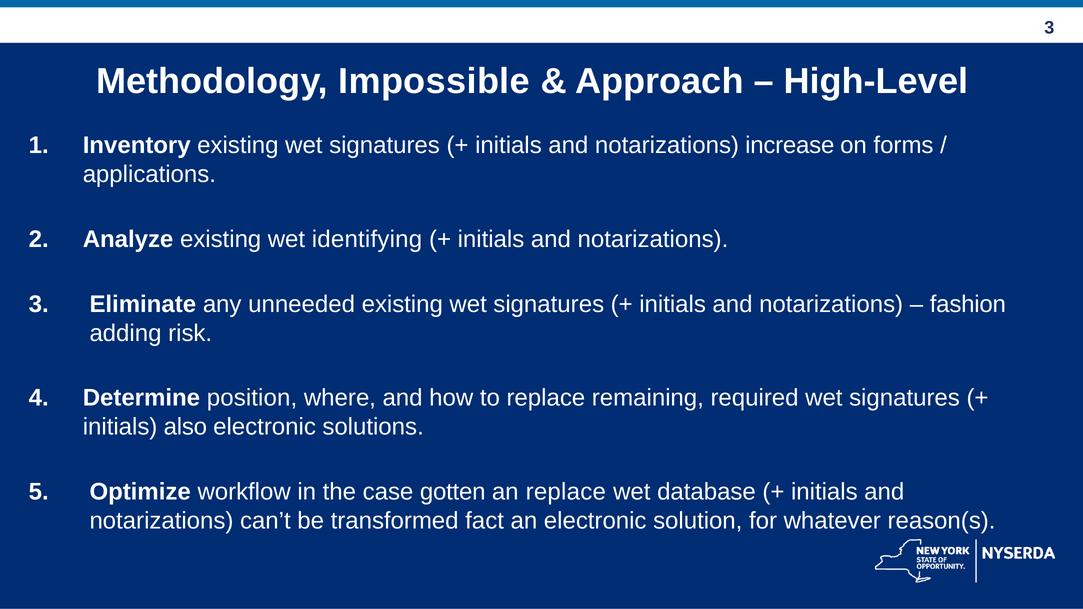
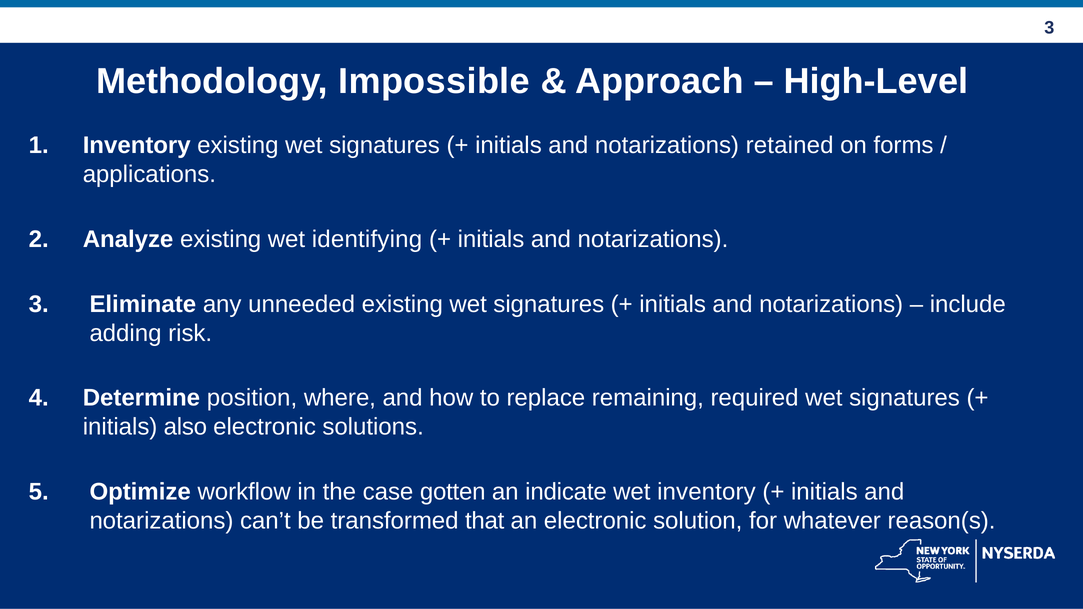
increase: increase -> retained (790, 146)
fashion: fashion -> include (968, 304)
an replace: replace -> indicate (566, 492)
wet database: database -> inventory (706, 492)
fact: fact -> that (485, 521)
